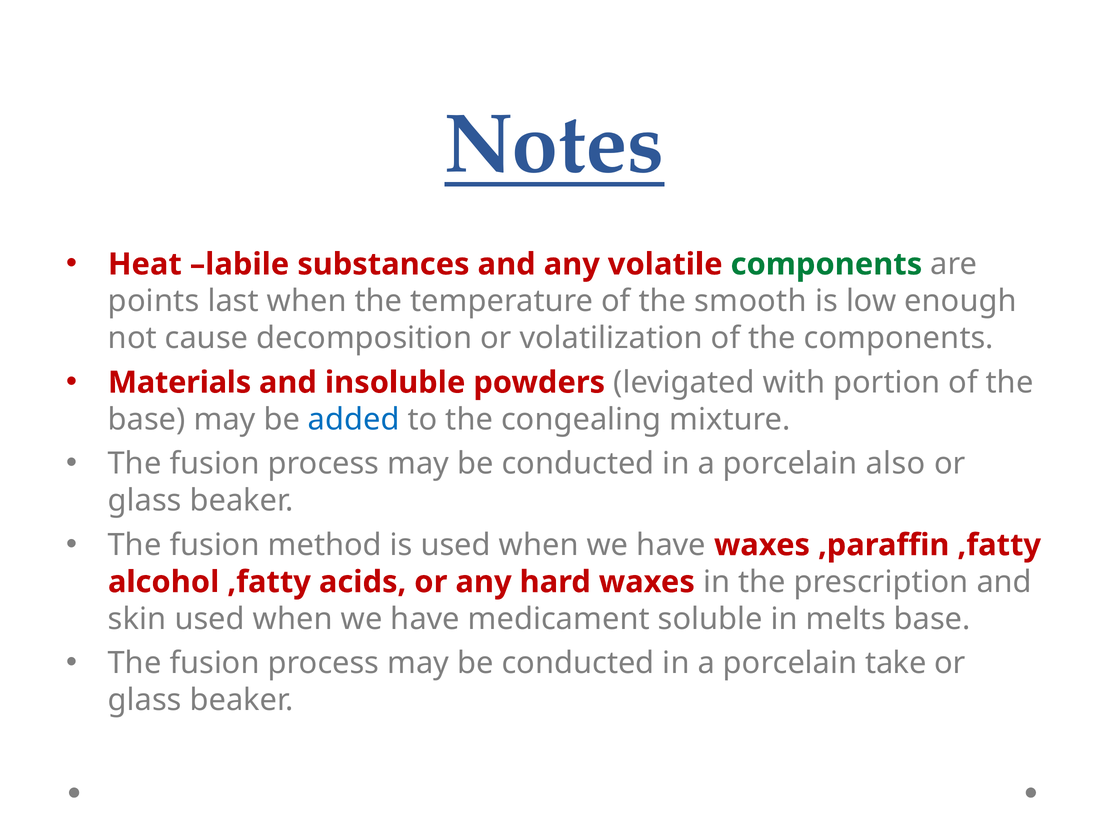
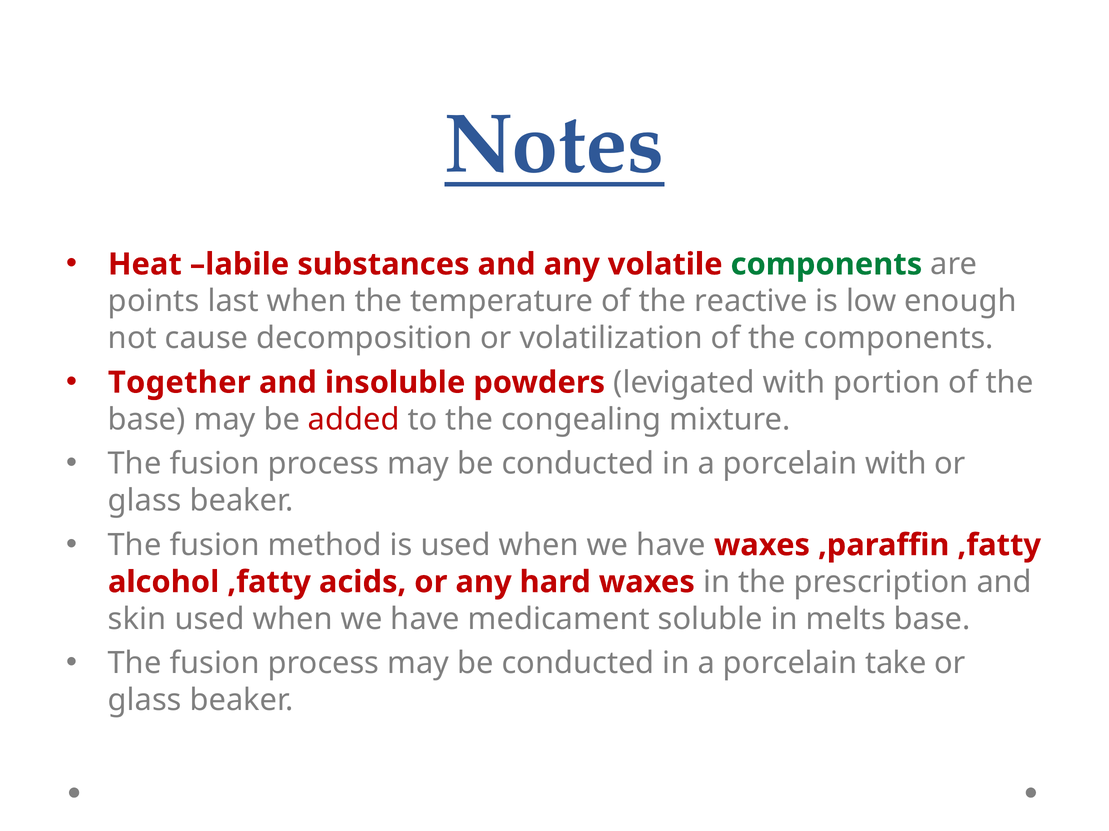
smooth: smooth -> reactive (751, 302)
Materials: Materials -> Together (179, 383)
added colour: blue -> red (354, 420)
porcelain also: also -> with (896, 464)
